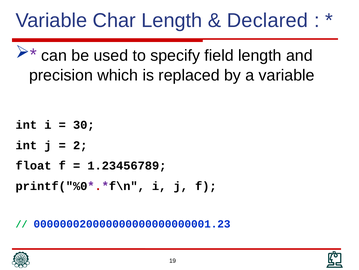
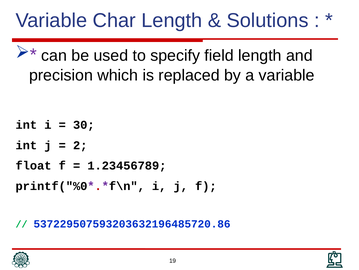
Declared: Declared -> Solutions (268, 21)
000000020000000000000000001.23: 000000020000000000000000001.23 -> 537229507593203632196485720.86 (132, 223)
